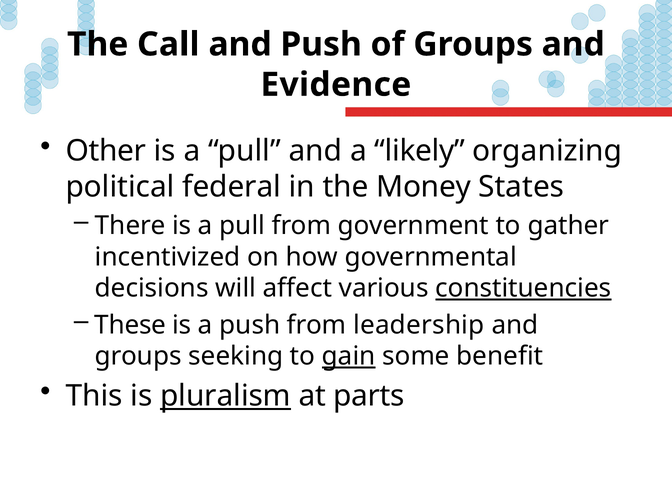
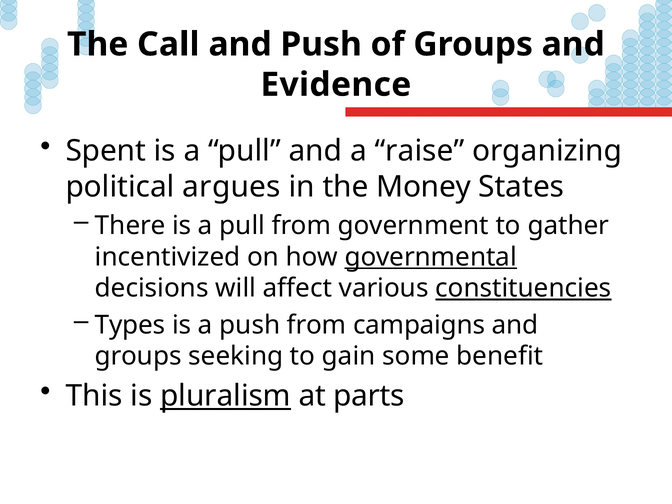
Other: Other -> Spent (106, 151)
likely: likely -> raise (420, 151)
federal: federal -> argues (232, 187)
governmental underline: none -> present (431, 257)
These: These -> Types (130, 325)
leadership: leadership -> campaigns (419, 325)
gain underline: present -> none (349, 356)
